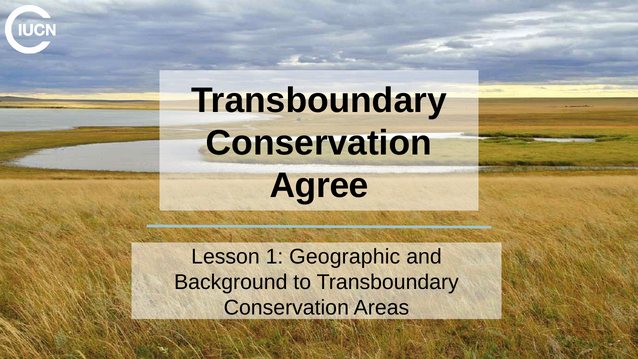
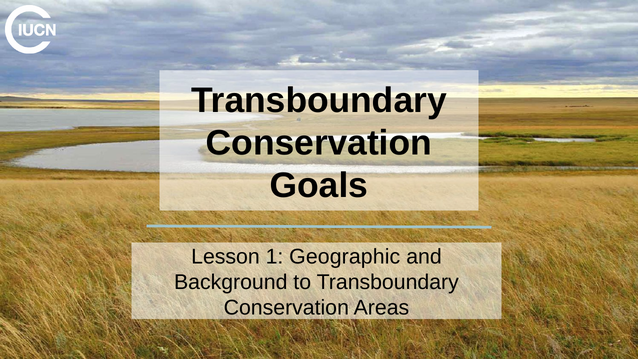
Agree: Agree -> Goals (319, 185)
